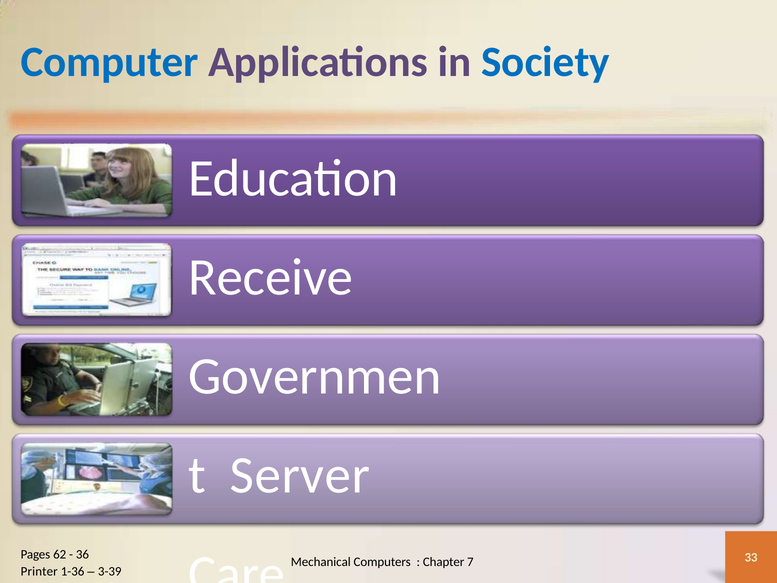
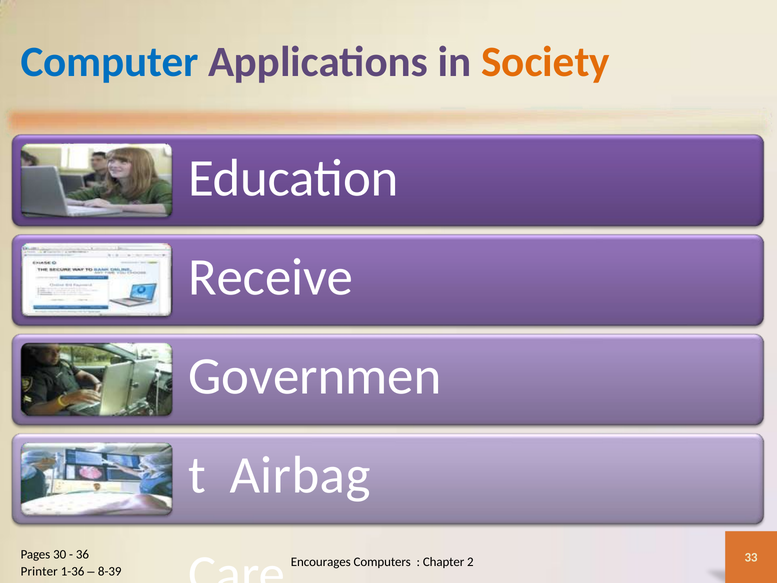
Society colour: blue -> orange (545, 62)
Server: Server -> Airbag (300, 475)
62: 62 -> 30 (60, 554)
Mechanical: Mechanical -> Encourages (321, 562)
7: 7 -> 2 (470, 562)
3-39: 3-39 -> 8-39 (110, 571)
